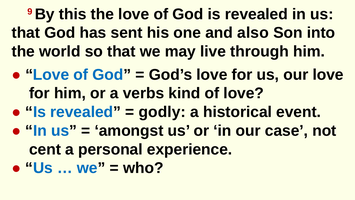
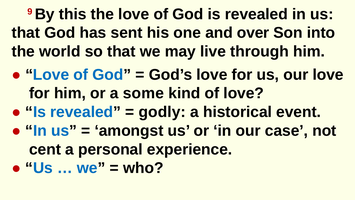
also: also -> over (253, 33)
verbs: verbs -> some (143, 93)
